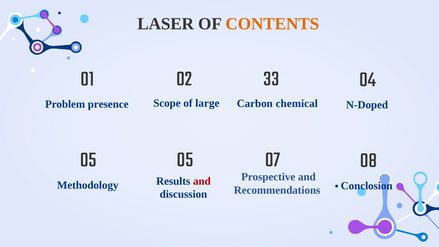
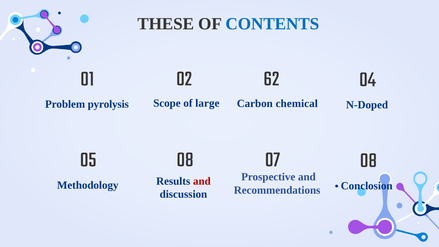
LASER: LASER -> THESE (166, 24)
CONTENTS colour: orange -> blue (272, 24)
33: 33 -> 62 (271, 78)
presence: presence -> pyrolysis (108, 104)
05 05: 05 -> 08 (185, 159)
